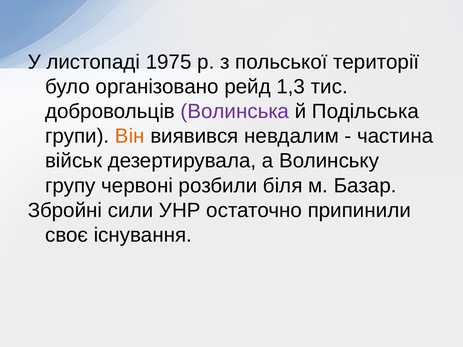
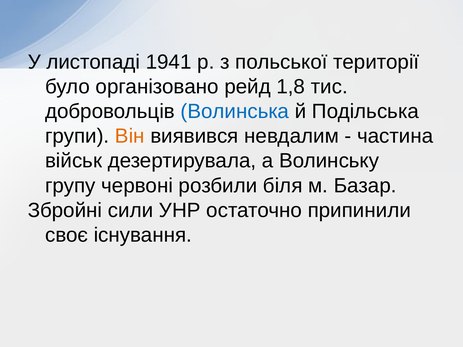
1975: 1975 -> 1941 (169, 62)
1,3: 1,3 -> 1,8 (291, 87)
Волинська colour: purple -> blue (235, 112)
